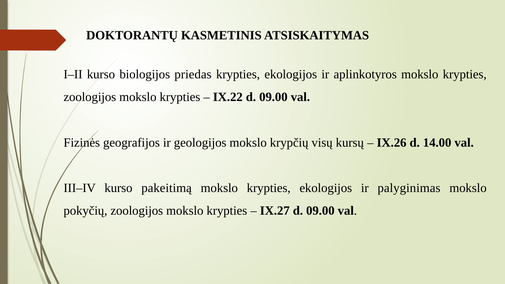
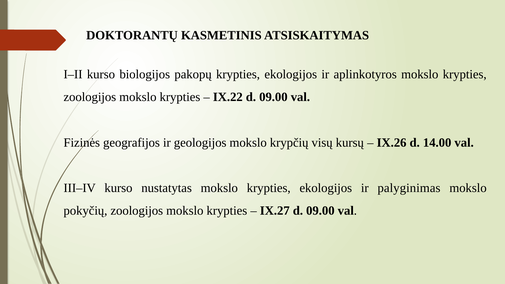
priedas: priedas -> pakopų (193, 74)
pakeitimą: pakeitimą -> nustatytas (167, 188)
